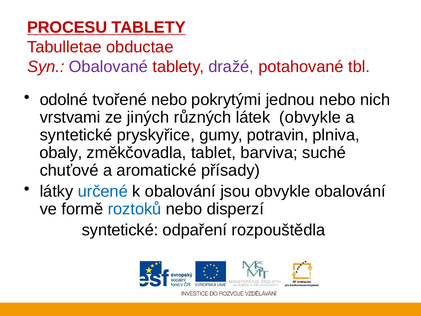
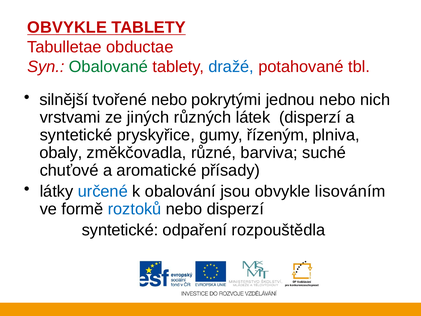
PROCESU: PROCESU -> OBVYKLE (67, 28)
Obalované colour: purple -> green (108, 67)
dražé colour: purple -> blue (231, 67)
odolné: odolné -> silnější (64, 100)
látek obvykle: obvykle -> disperzí (310, 117)
potravin: potravin -> řízeným (278, 135)
tablet: tablet -> různé (214, 153)
obvykle obalování: obalování -> lisováním (350, 191)
